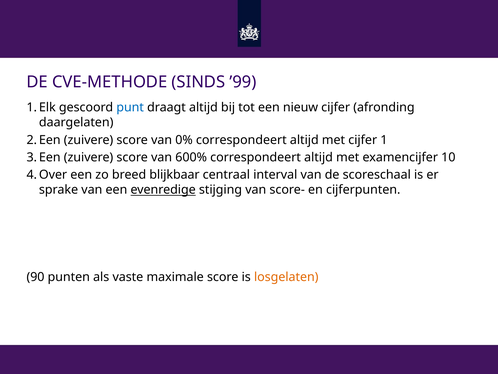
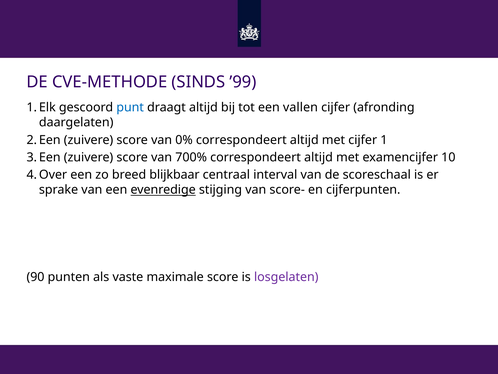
nieuw: nieuw -> vallen (300, 107)
600%: 600% -> 700% (191, 157)
losgelaten colour: orange -> purple (286, 277)
